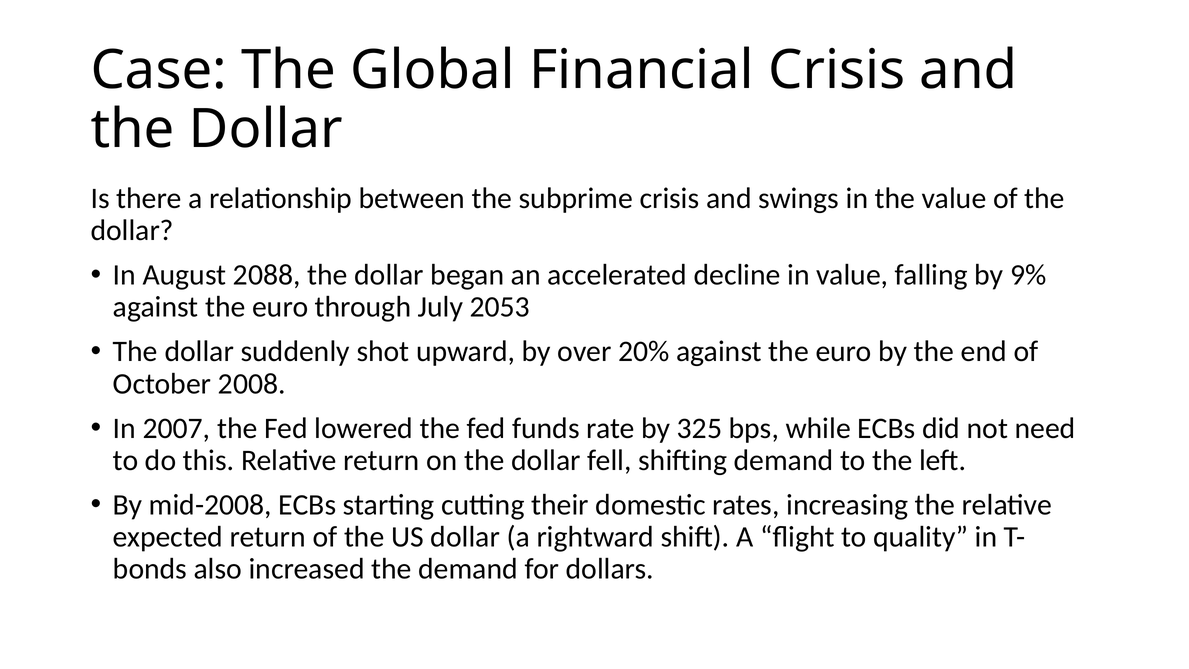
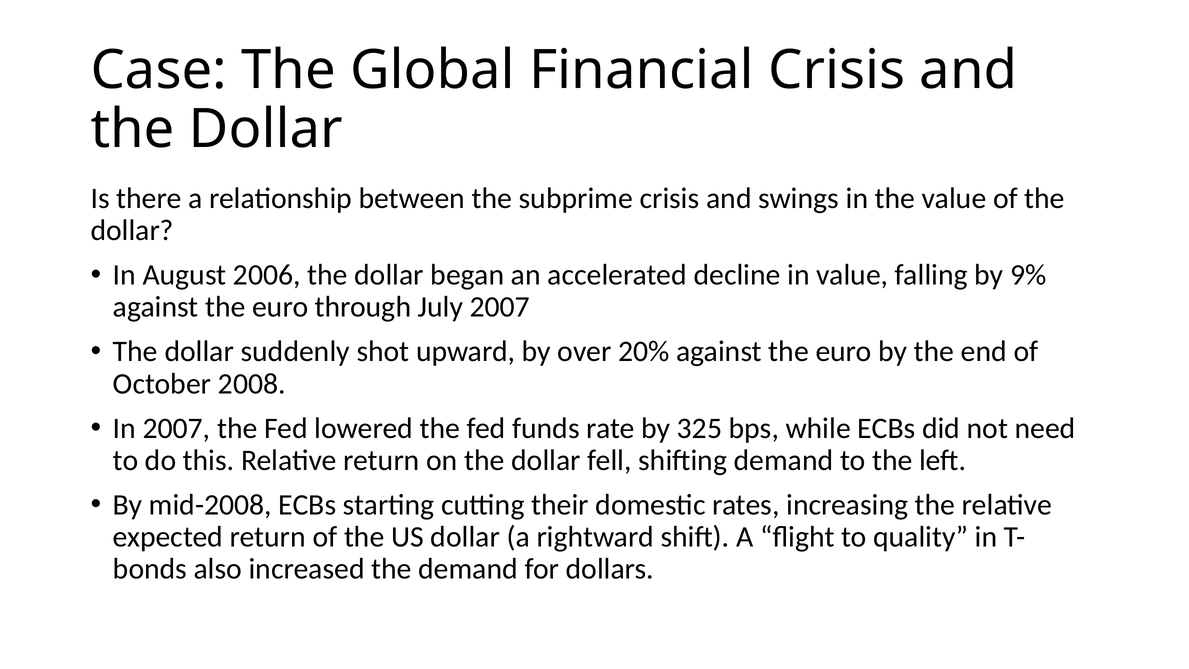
2088: 2088 -> 2006 (267, 275)
July 2053: 2053 -> 2007 (500, 307)
